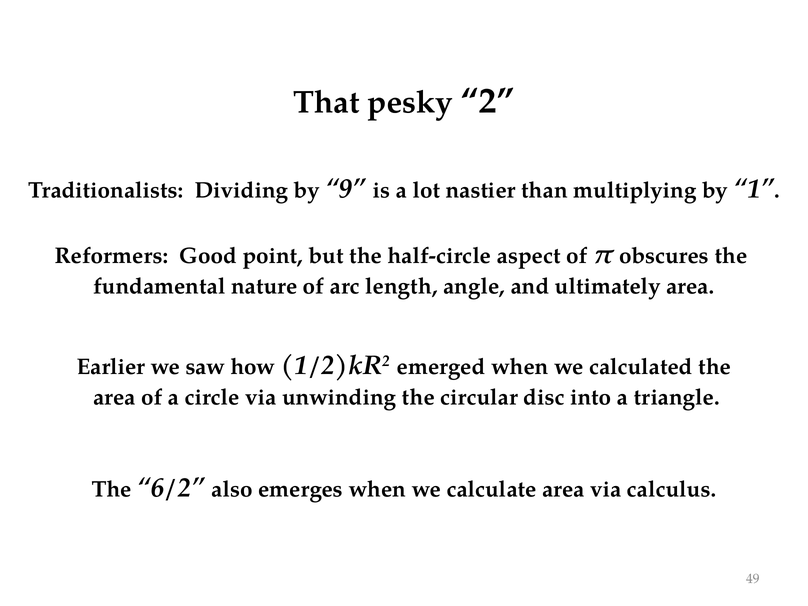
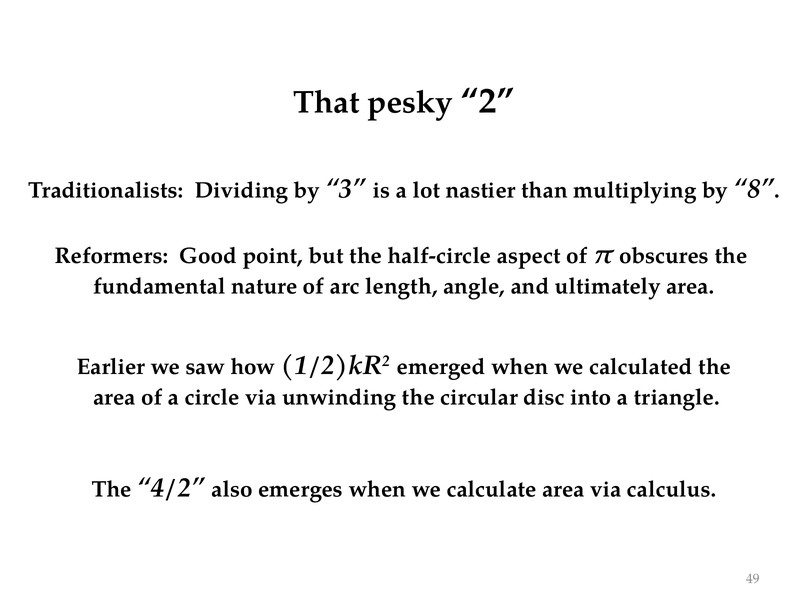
9: 9 -> 3 (346, 189)
1: 1 -> 8 (754, 189)
6/2: 6/2 -> 4/2 (171, 488)
